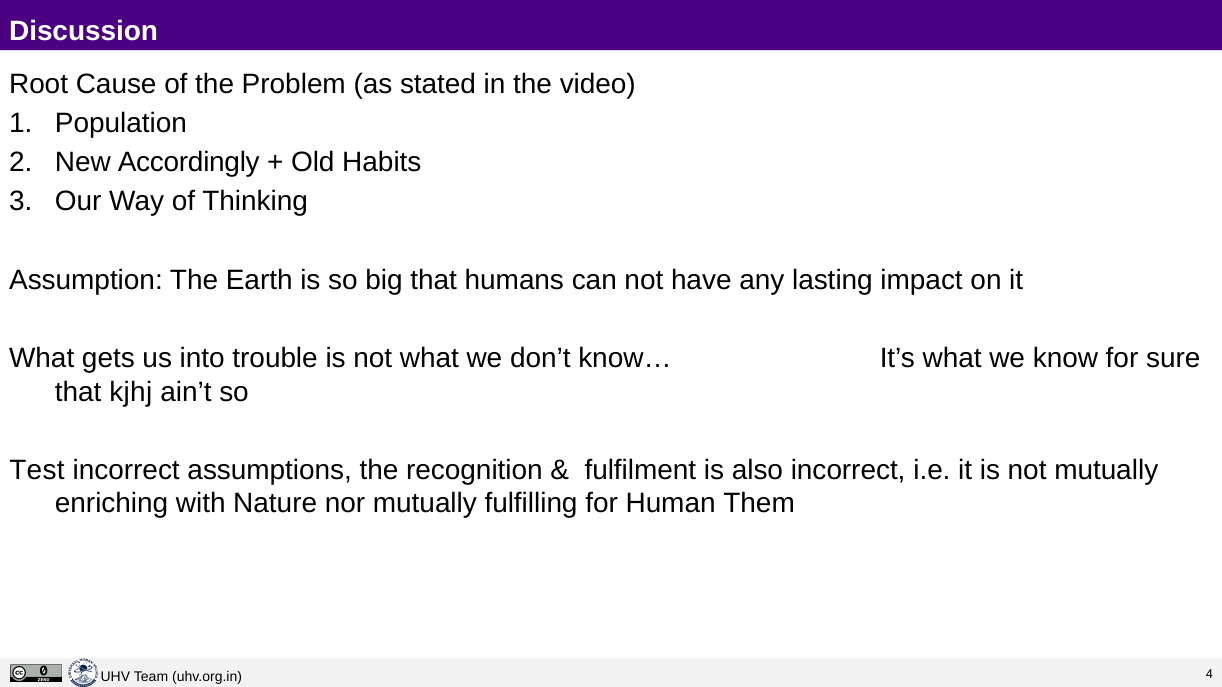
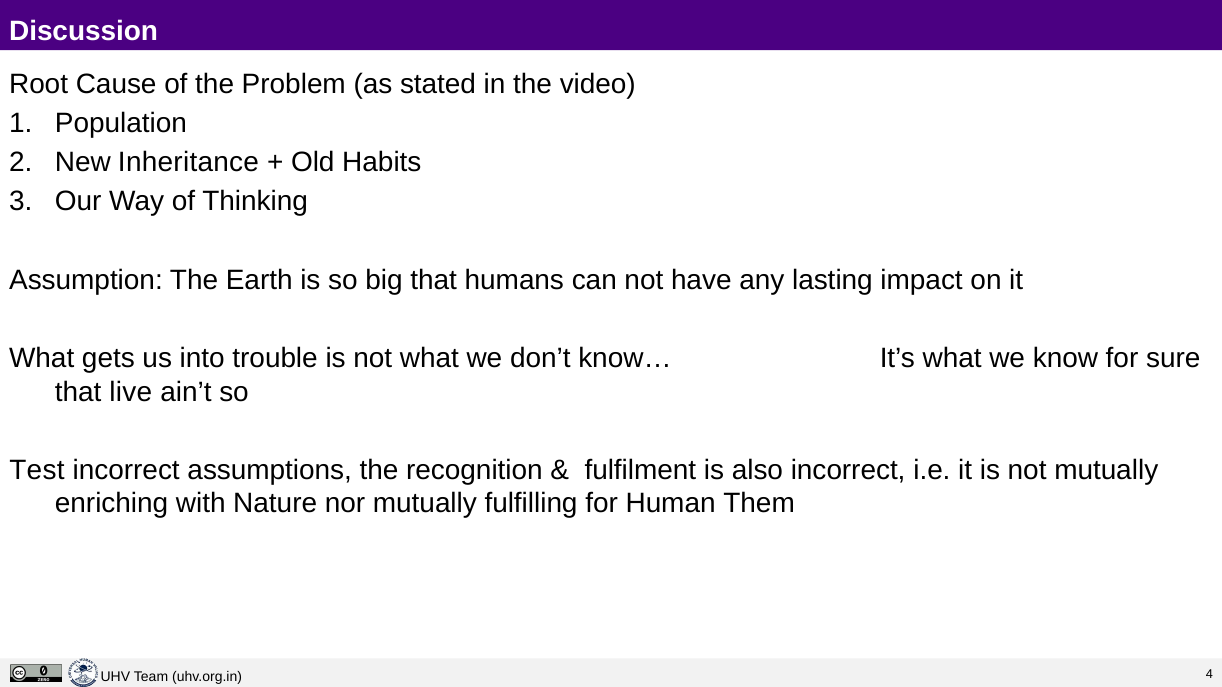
Accordingly: Accordingly -> Inheritance (189, 163)
kjhj: kjhj -> live (131, 392)
